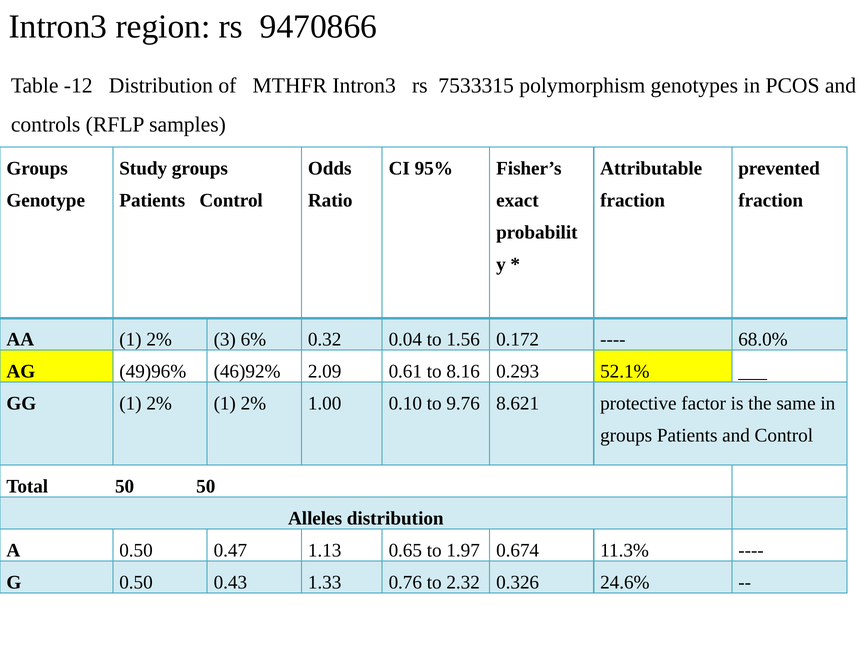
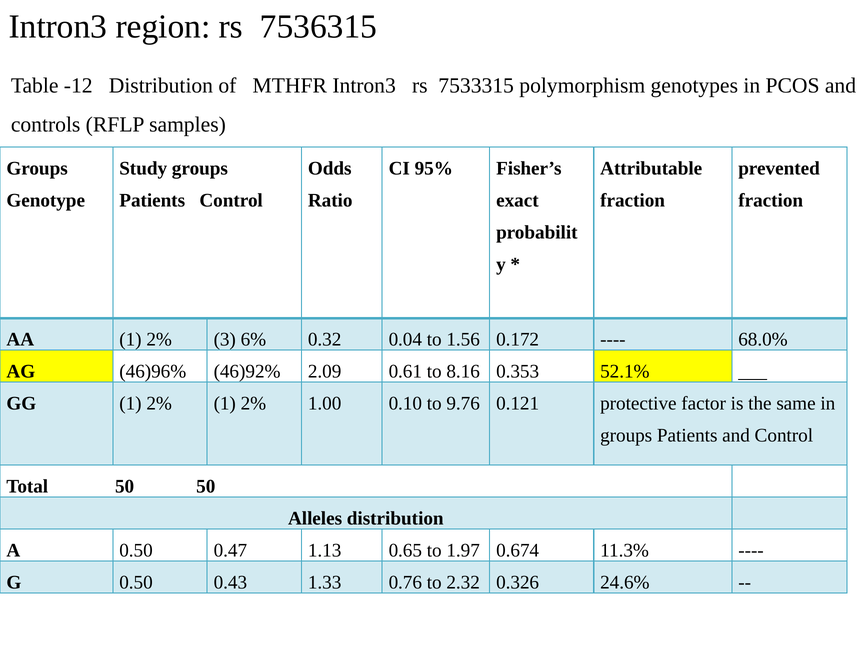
9470866: 9470866 -> 7536315 (319, 26)
49)96%: 49)96% -> 46)96% (153, 372)
0.293: 0.293 -> 0.353 (518, 372)
8.621: 8.621 -> 0.121 (518, 404)
